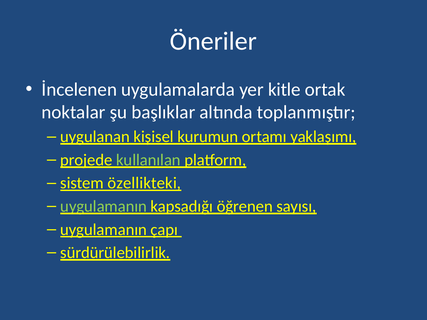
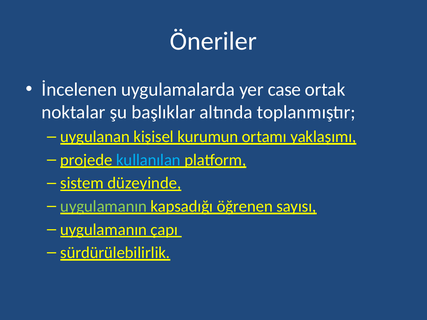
kitle: kitle -> case (284, 90)
kullanılan colour: light green -> light blue (148, 160)
özellikteki: özellikteki -> düzeyinde (144, 183)
